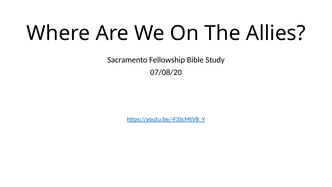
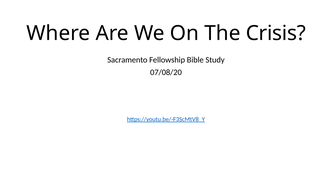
Allies: Allies -> Crisis (276, 33)
